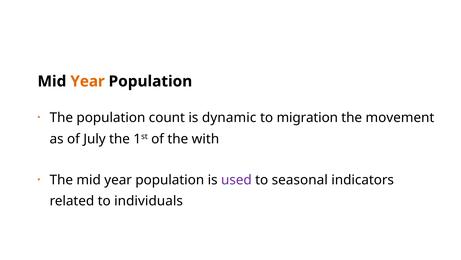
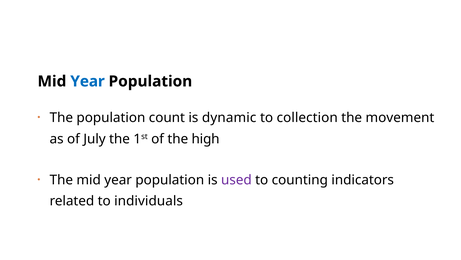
Year colour: orange -> blue (88, 81)
migration: migration -> collection (307, 118)
with: with -> high (206, 139)
seasonal: seasonal -> counting (300, 180)
